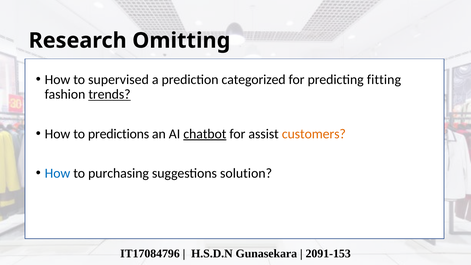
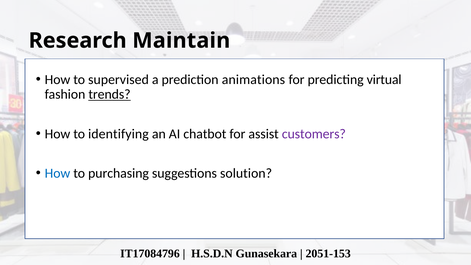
Omitting: Omitting -> Maintain (181, 41)
categorized: categorized -> animations (253, 80)
fitting: fitting -> virtual (384, 80)
predictions: predictions -> identifying (118, 134)
chatbot underline: present -> none (205, 134)
customers colour: orange -> purple (314, 134)
2091-153: 2091-153 -> 2051-153 (328, 253)
